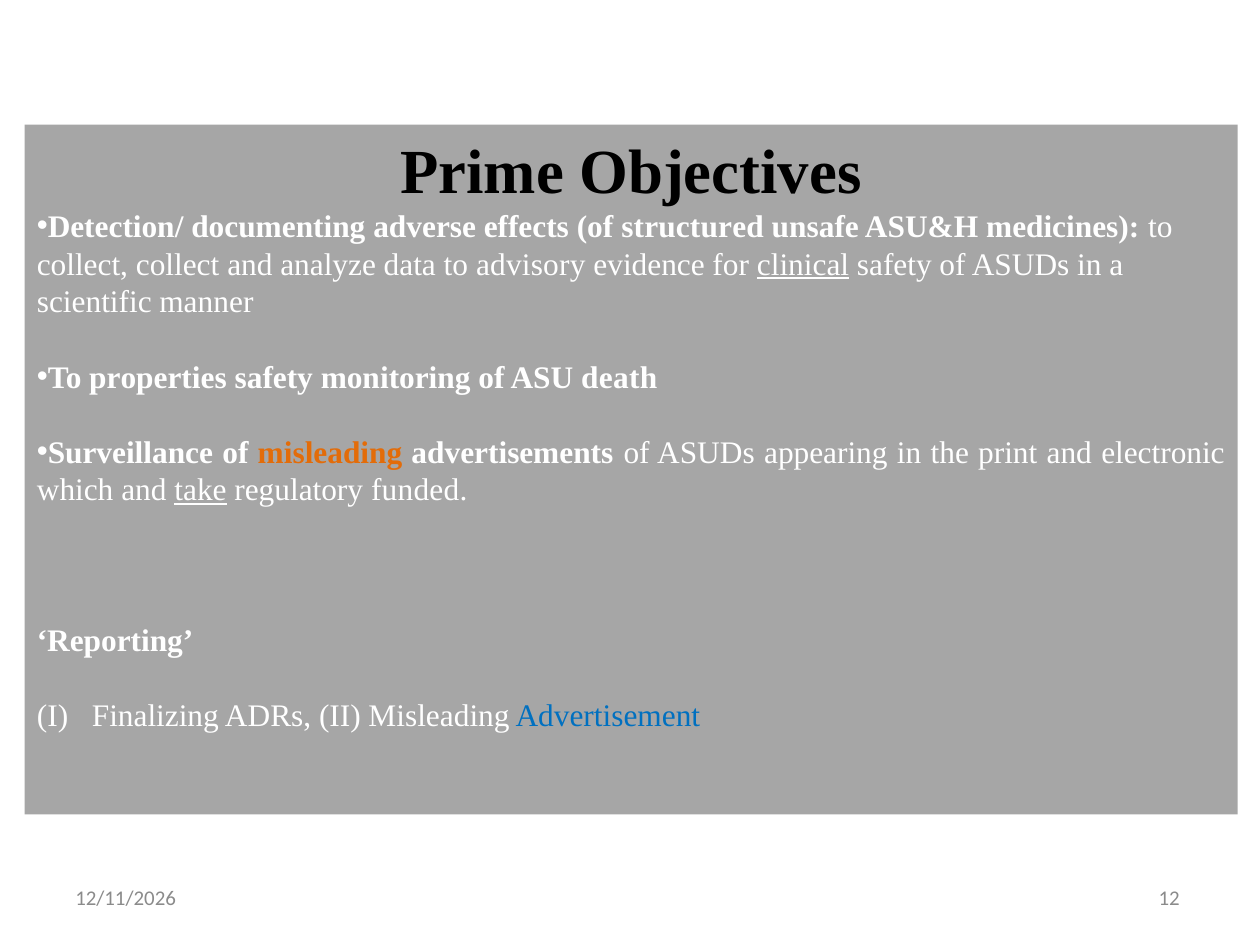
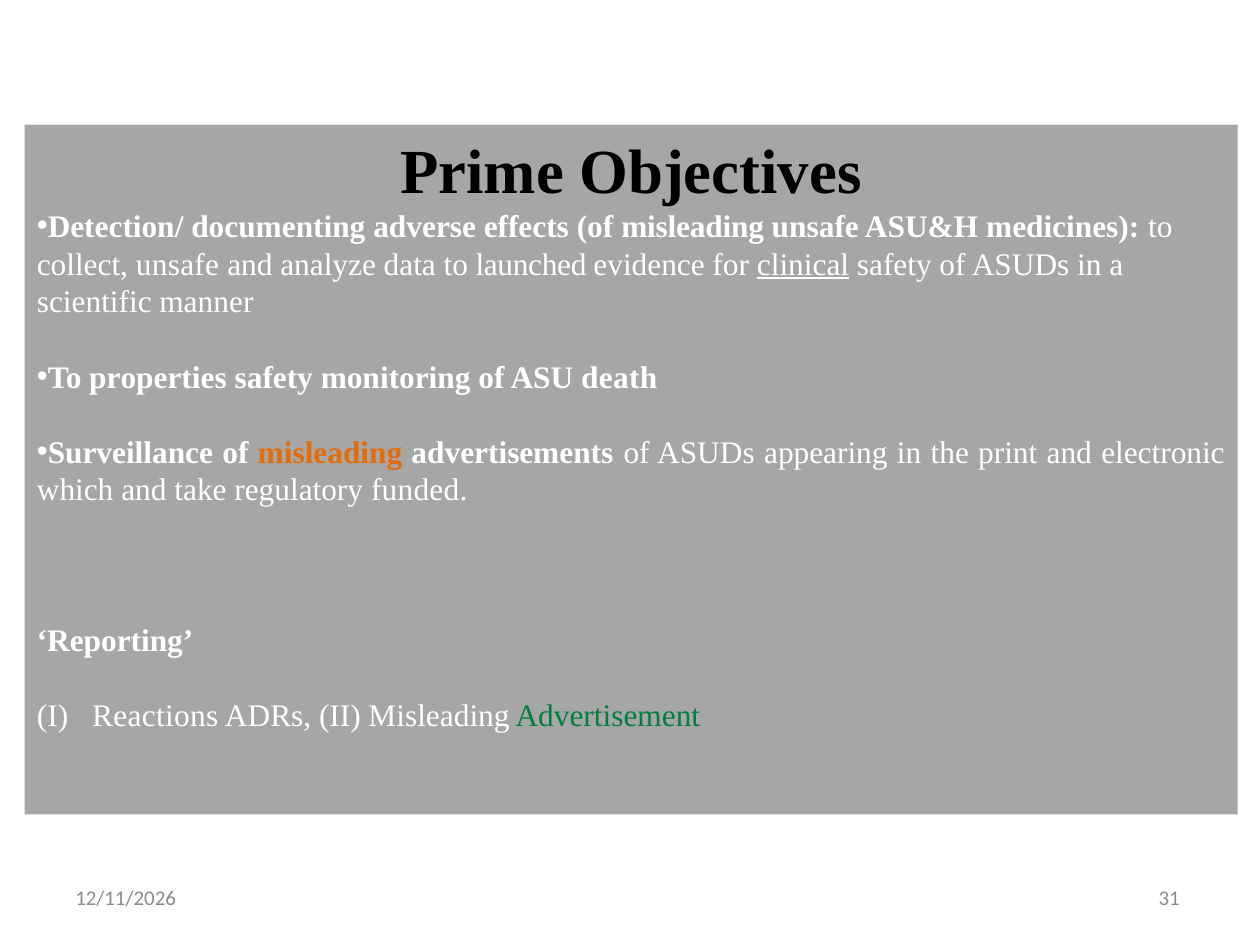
effects of structured: structured -> misleading (693, 227)
collect collect: collect -> unsafe (177, 265)
advisory: advisory -> launched (531, 265)
take underline: present -> none (201, 491)
Finalizing: Finalizing -> Reactions (155, 717)
Advertisement colour: blue -> green (608, 717)
12: 12 -> 31 (1169, 899)
